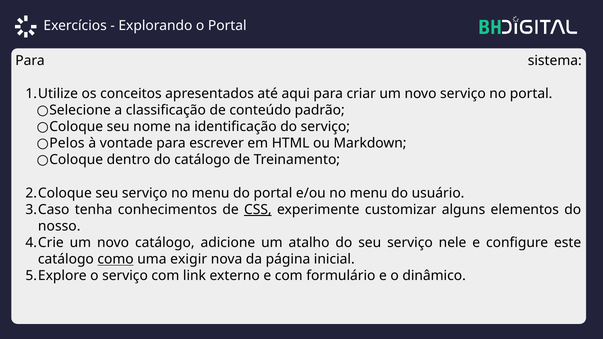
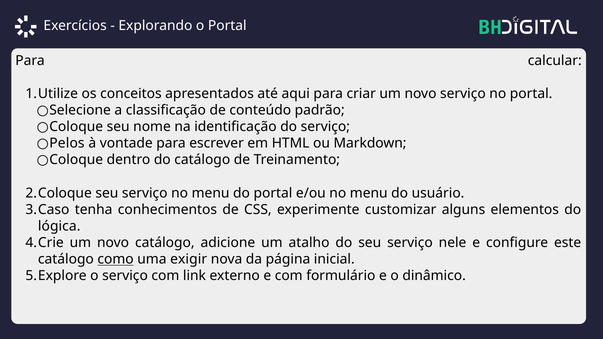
sistema: sistema -> calcular (555, 61)
CSS underline: present -> none (258, 210)
nosso: nosso -> lógica (59, 226)
